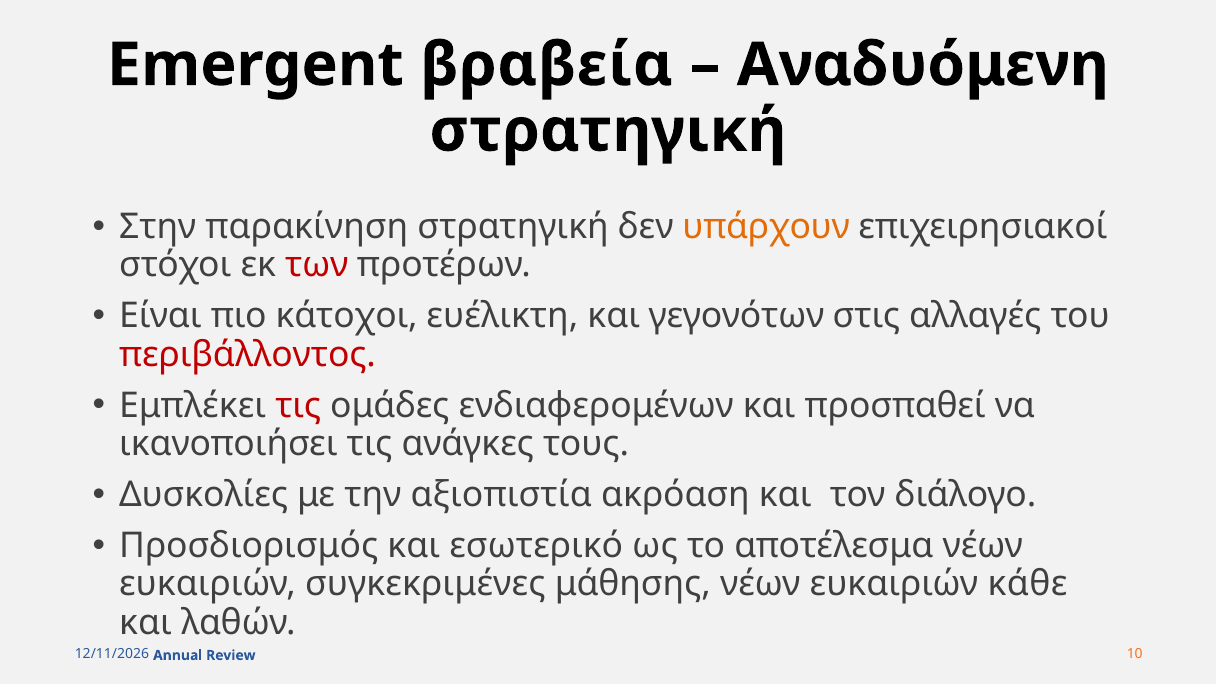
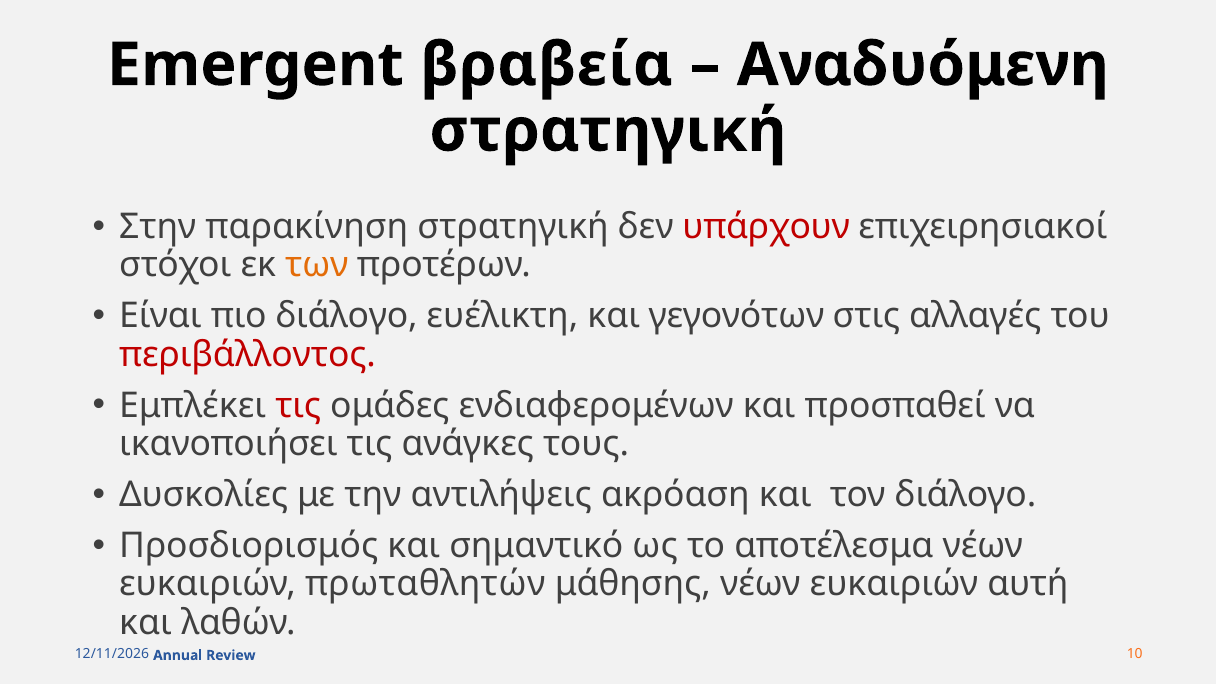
υπάρχουν colour: orange -> red (766, 227)
των colour: red -> orange (317, 265)
πιο κάτοχοι: κάτοχοι -> διάλογο (347, 316)
αξιοπιστία: αξιοπιστία -> αντιλήψεις (501, 495)
εσωτερικό: εσωτερικό -> σημαντικό (536, 546)
συγκεκριμένες: συγκεκριμένες -> πρωταθλητών (425, 584)
κάθε: κάθε -> αυτή (1028, 584)
